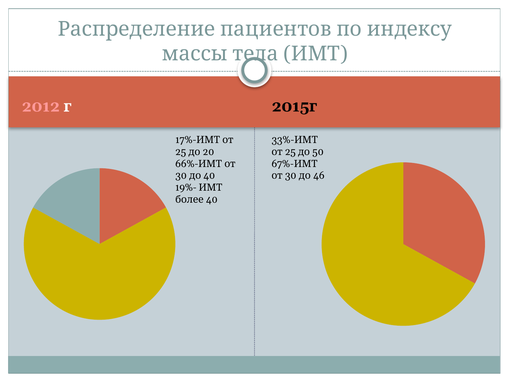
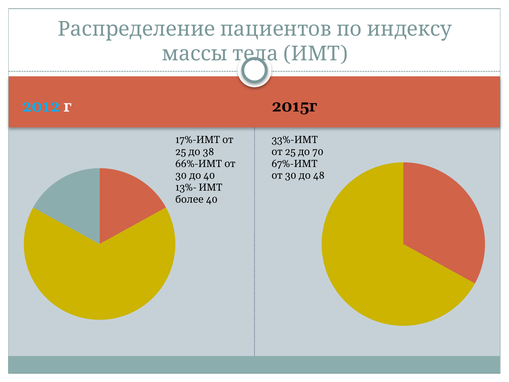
2012 colour: pink -> light blue (41, 106)
20: 20 -> 38 (208, 152)
50: 50 -> 70 (318, 152)
46: 46 -> 48 (319, 176)
19%-: 19%- -> 13%- (186, 187)
